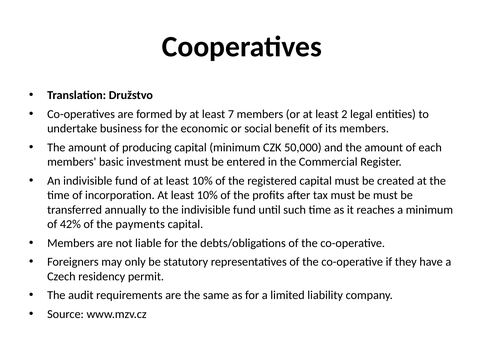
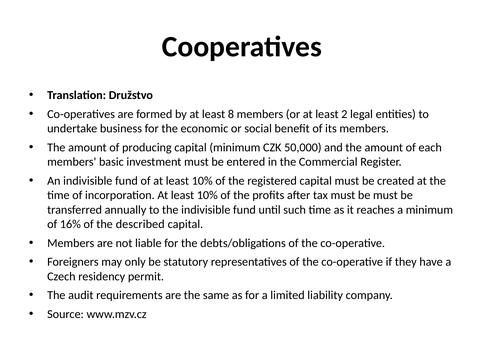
7: 7 -> 8 (231, 114)
42%: 42% -> 16% (70, 224)
payments: payments -> described (140, 224)
